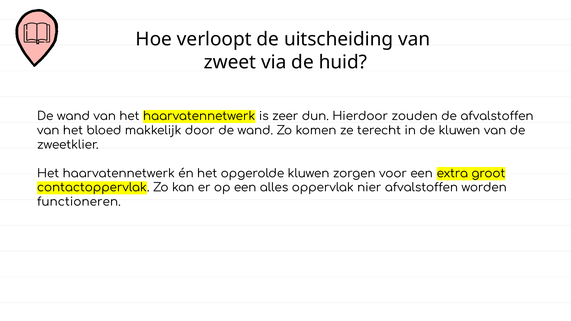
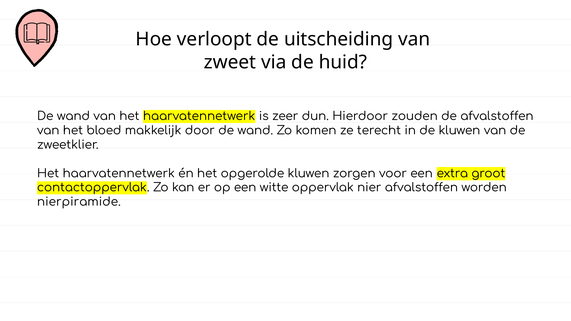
alles: alles -> witte (274, 188)
functioneren: functioneren -> nierpiramide (79, 202)
